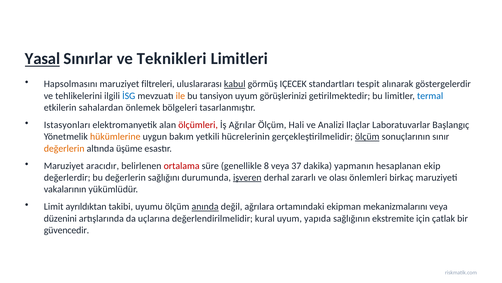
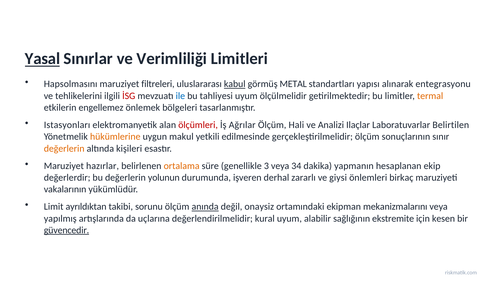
Teknikleri: Teknikleri -> Verimliliği (172, 59)
IÇECEK: IÇECEK -> METAL (293, 84)
tespit: tespit -> yapısı (368, 84)
göstergelerdir: göstergelerdir -> entegrasyonu (443, 84)
İSG colour: blue -> red (129, 96)
ile colour: orange -> blue (180, 96)
tansiyon: tansiyon -> tahliyesi (216, 96)
görüşlerinizi: görüşlerinizi -> ölçülmelidir (283, 96)
termal colour: blue -> orange (430, 96)
sahalardan: sahalardan -> engellemez (101, 107)
Başlangıç: Başlangıç -> Belirtilen (451, 125)
bakım: bakım -> makul (181, 136)
hücrelerinin: hücrelerinin -> edilmesinde (246, 136)
ölçüm underline: present -> none (367, 136)
üşüme: üşüme -> kişileri (129, 148)
aracıdır: aracıdır -> hazırlar (103, 165)
ortalama colour: red -> orange (182, 165)
8: 8 -> 3 (266, 165)
37: 37 -> 34 (296, 165)
sağlığını: sağlığını -> yolunun (164, 177)
işveren underline: present -> none (247, 177)
olası: olası -> giysi (338, 177)
uyumu: uyumu -> sorunu (149, 206)
ağrılara: ağrılara -> onaysiz (259, 206)
düzenini: düzenini -> yapılmış (60, 218)
yapıda: yapıda -> alabilir (318, 218)
çatlak: çatlak -> kesen (444, 218)
güvencedir underline: none -> present (67, 230)
